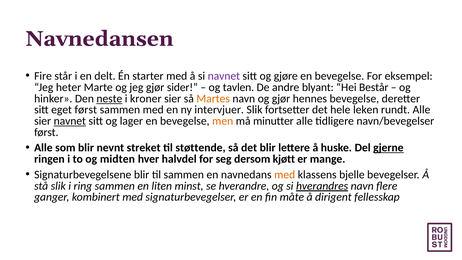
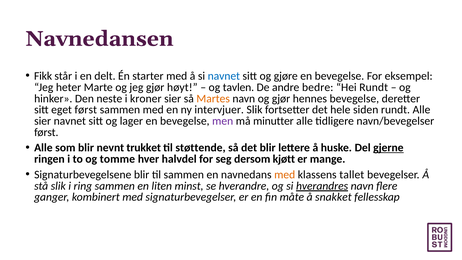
Fire: Fire -> Fikk (43, 76)
navnet colour: purple -> blue (224, 76)
sider: sider -> høyt (182, 87)
blyant: blyant -> bedre (318, 87)
Hei Består: Består -> Rundt (374, 87)
neste underline: present -> none (109, 99)
leken: leken -> siden (366, 110)
navnet underline: present -> none (70, 121)
men colour: orange -> purple (223, 121)
streket: streket -> trukket (144, 148)
midten: midten -> tomme (117, 159)
bjelle: bjelle -> tallet (352, 175)
dirigent: dirigent -> snakket (333, 197)
